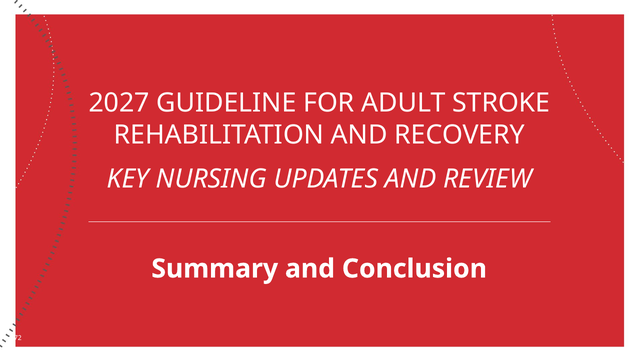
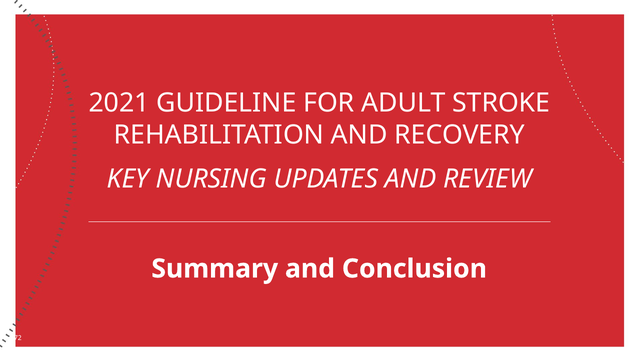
2027: 2027 -> 2021 (119, 103)
